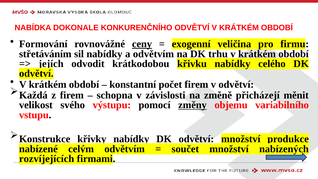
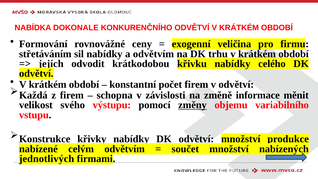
ceny underline: present -> none (142, 44)
přicházejí: přicházejí -> informace (258, 95)
rozvíjejících: rozvíjejících -> jednotlivých (47, 159)
